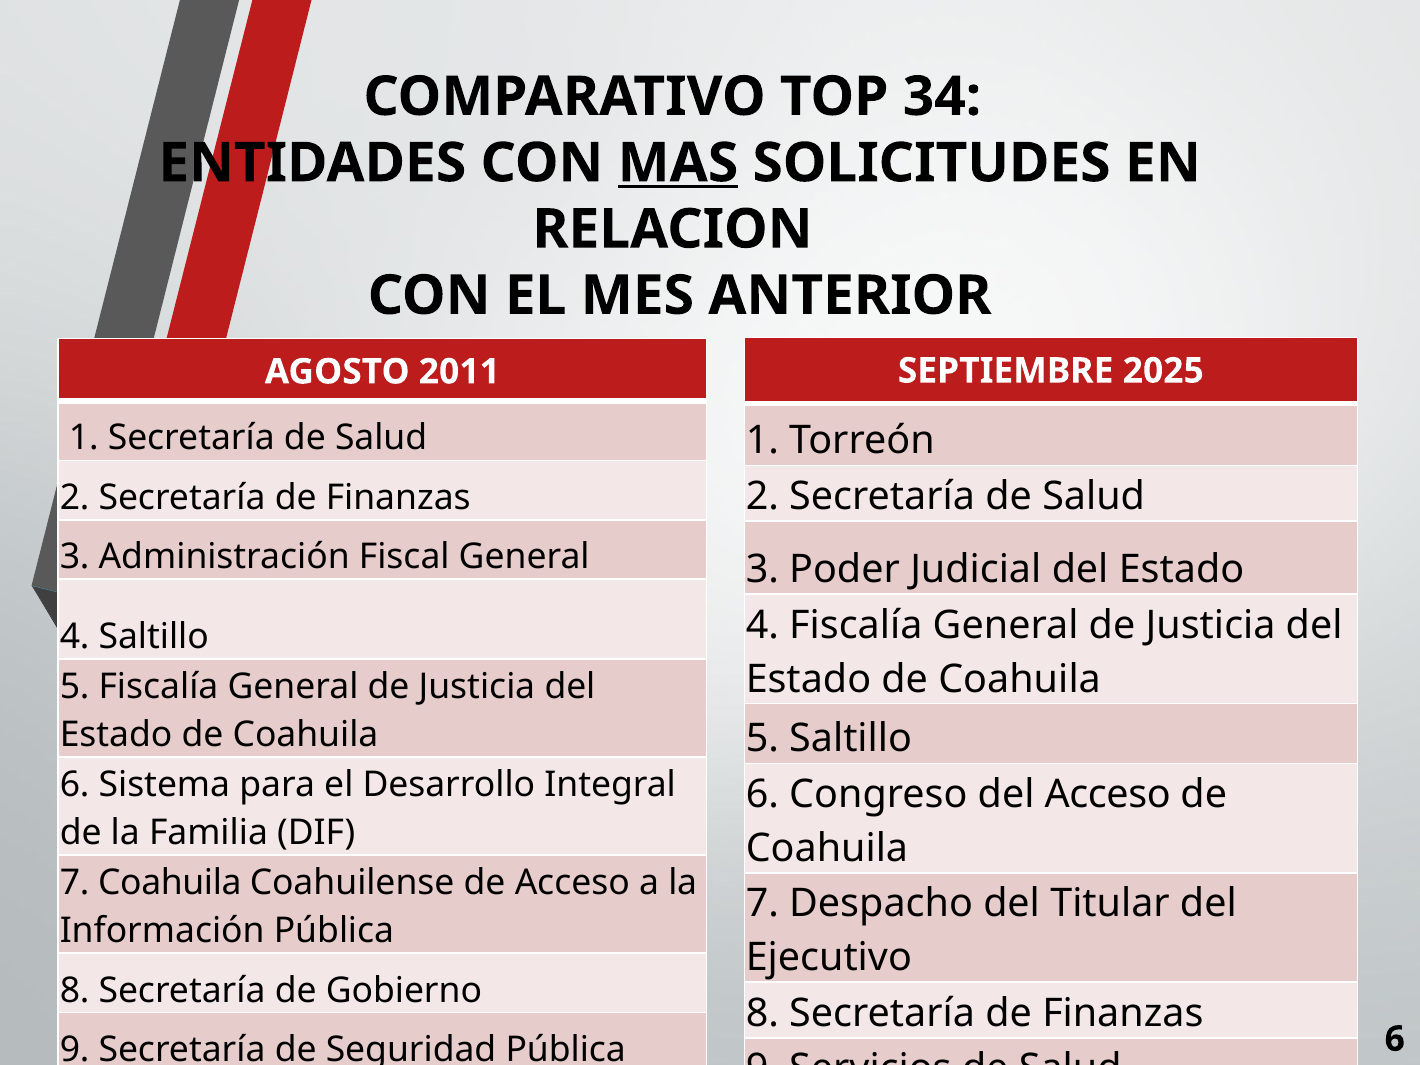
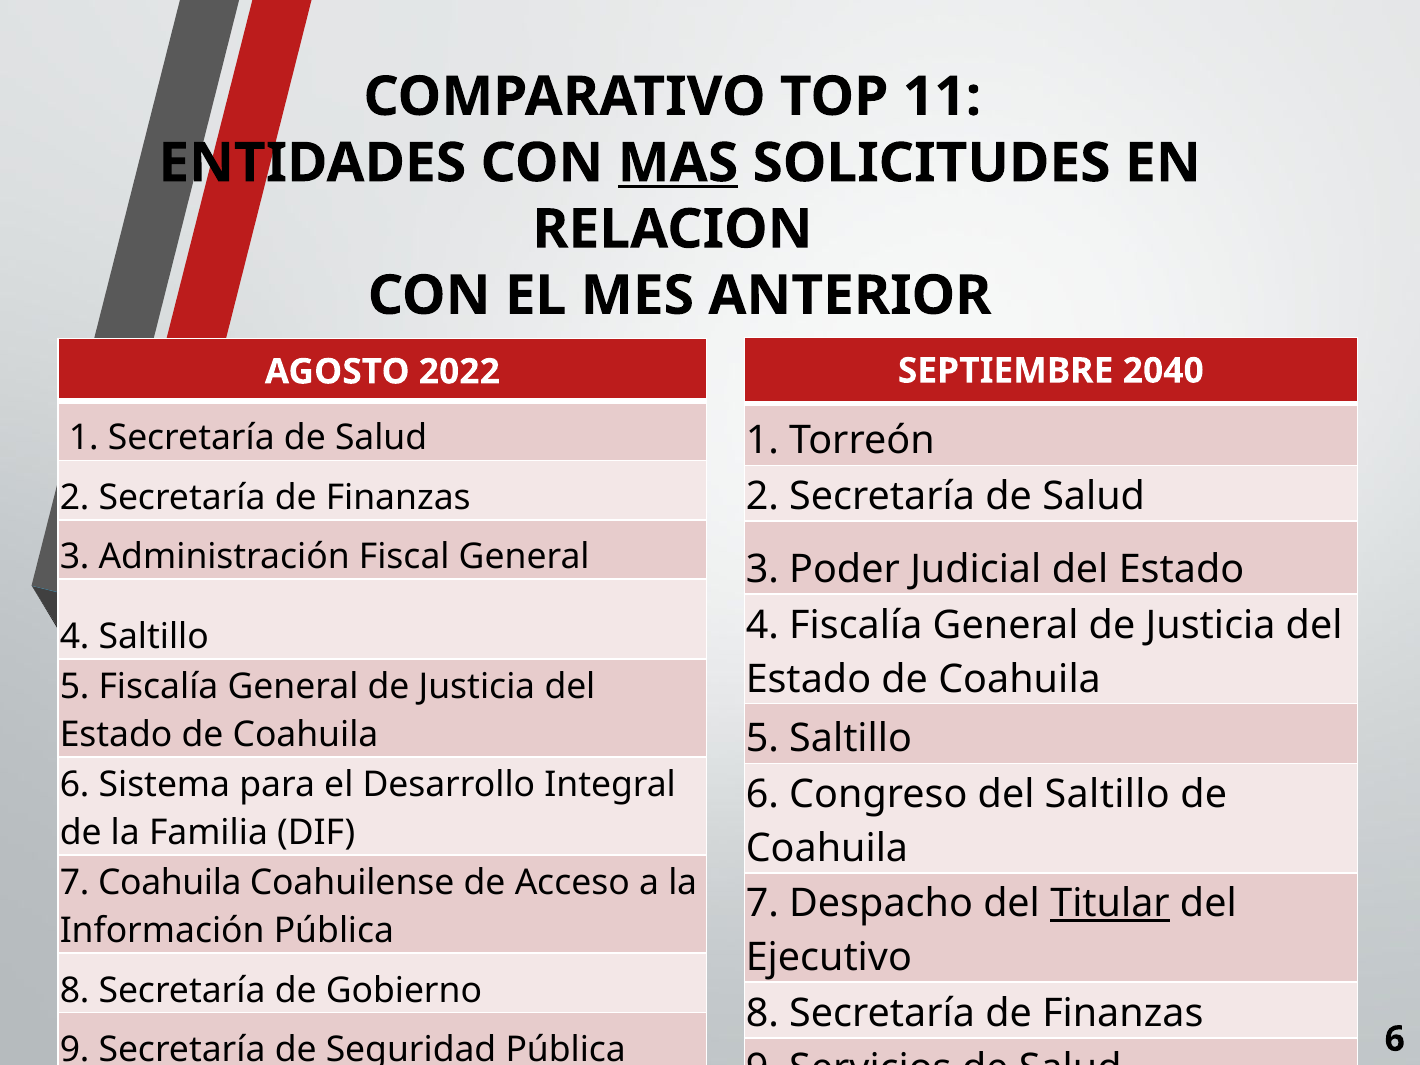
34: 34 -> 11 (942, 97)
2025: 2025 -> 2040 (1163, 371)
2011: 2011 -> 2022 (459, 372)
del Acceso: Acceso -> Saltillo (1107, 794)
Titular underline: none -> present (1110, 904)
